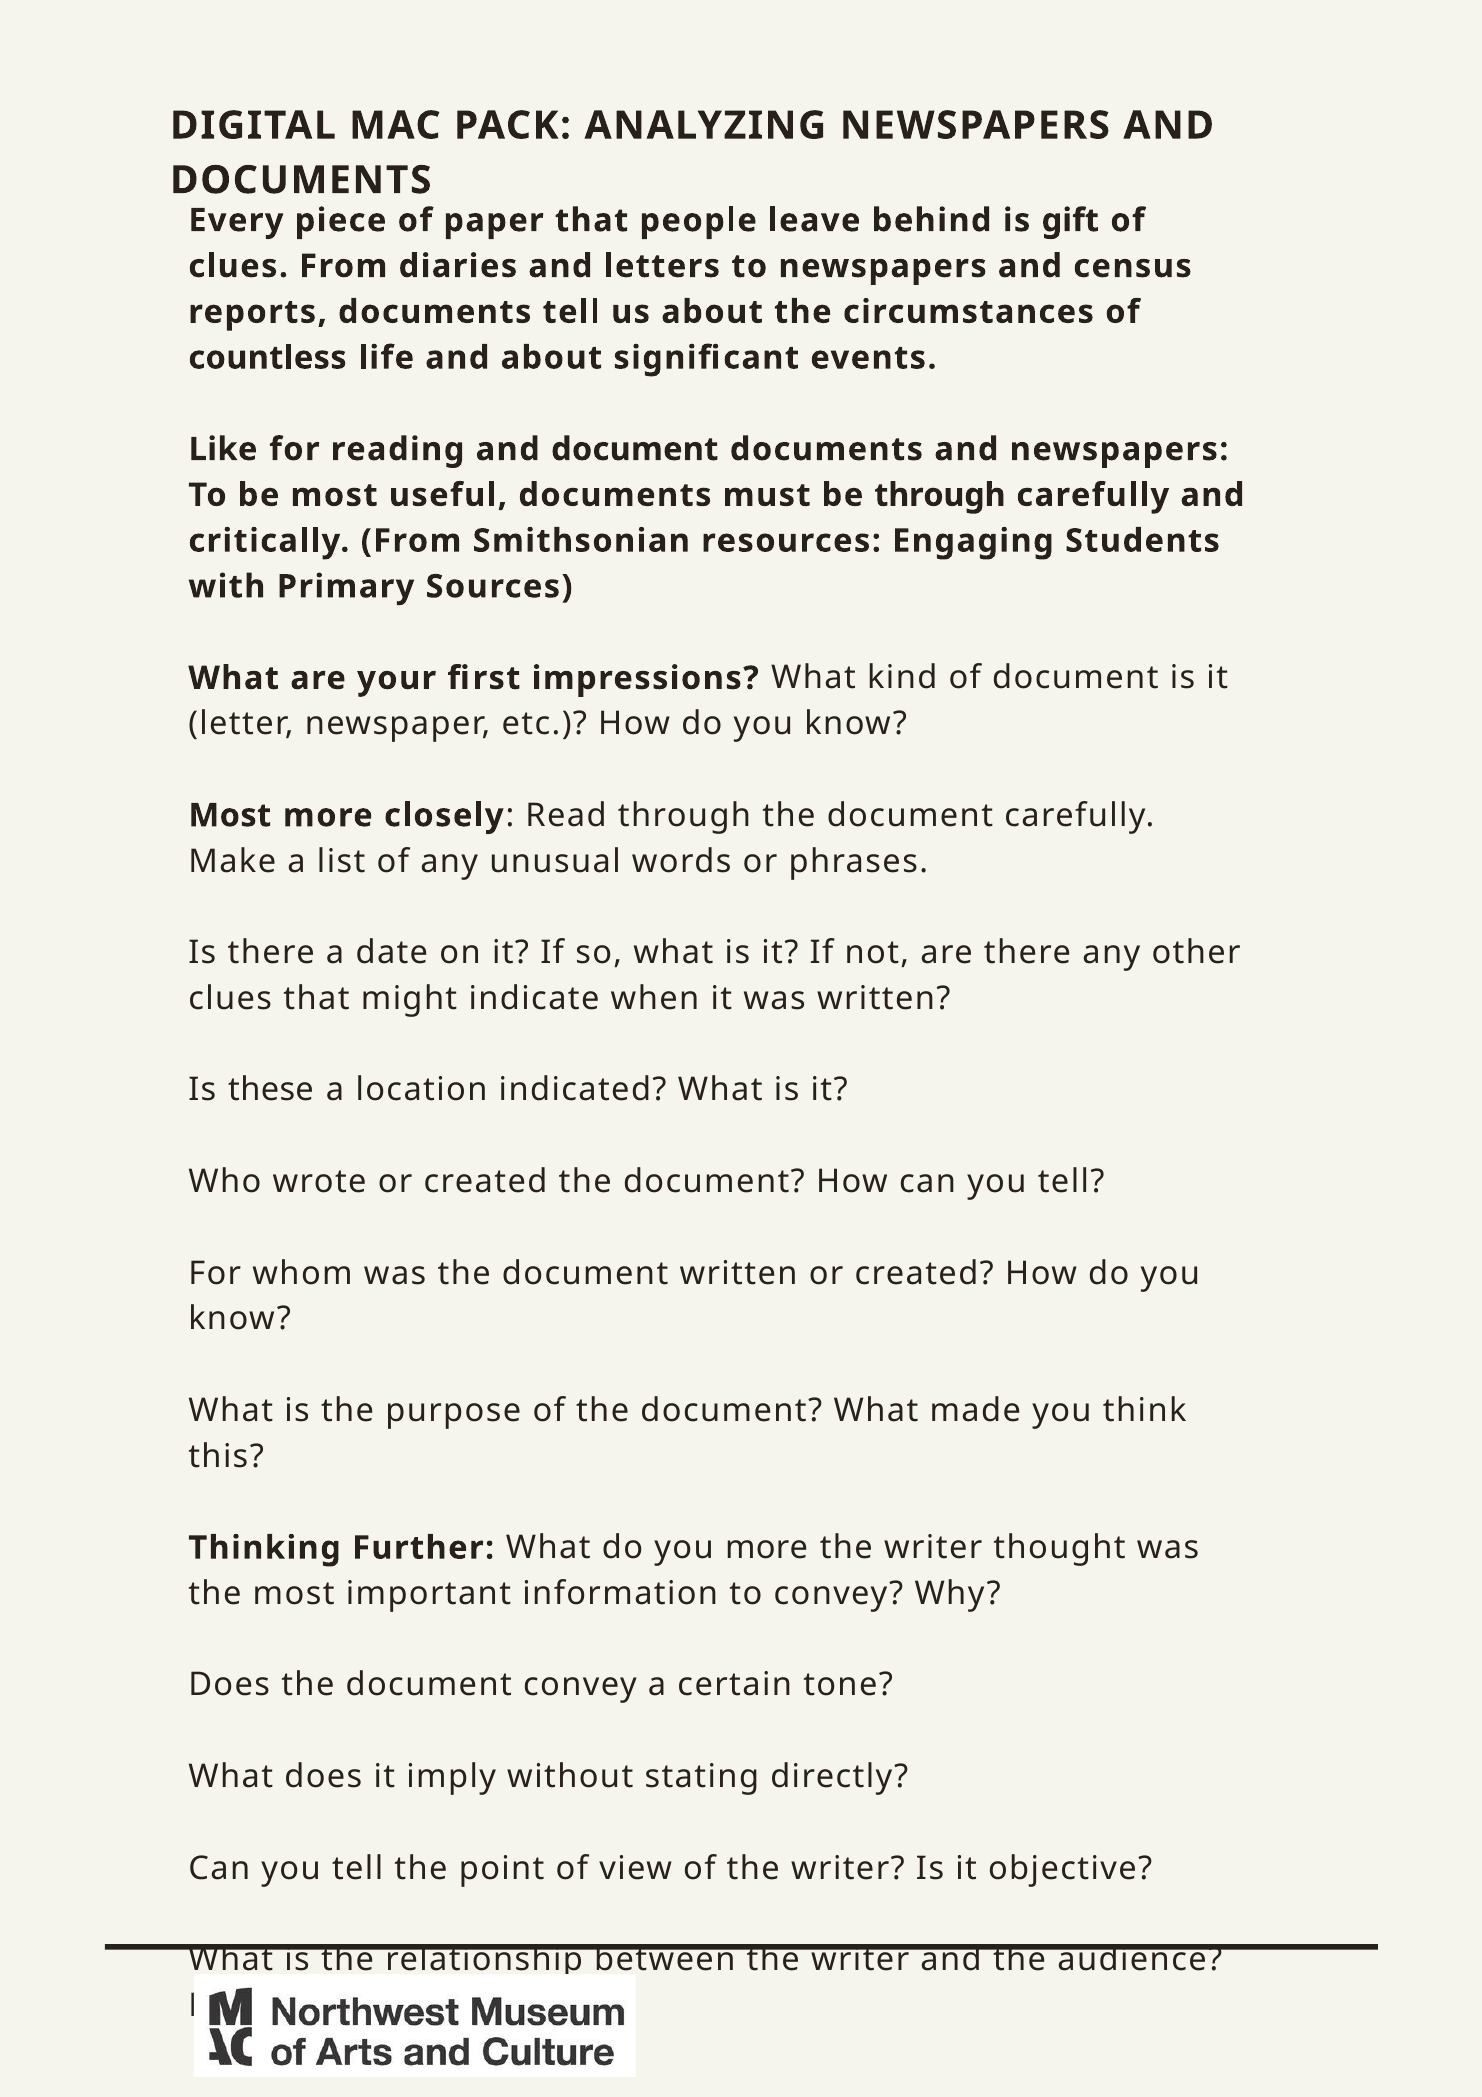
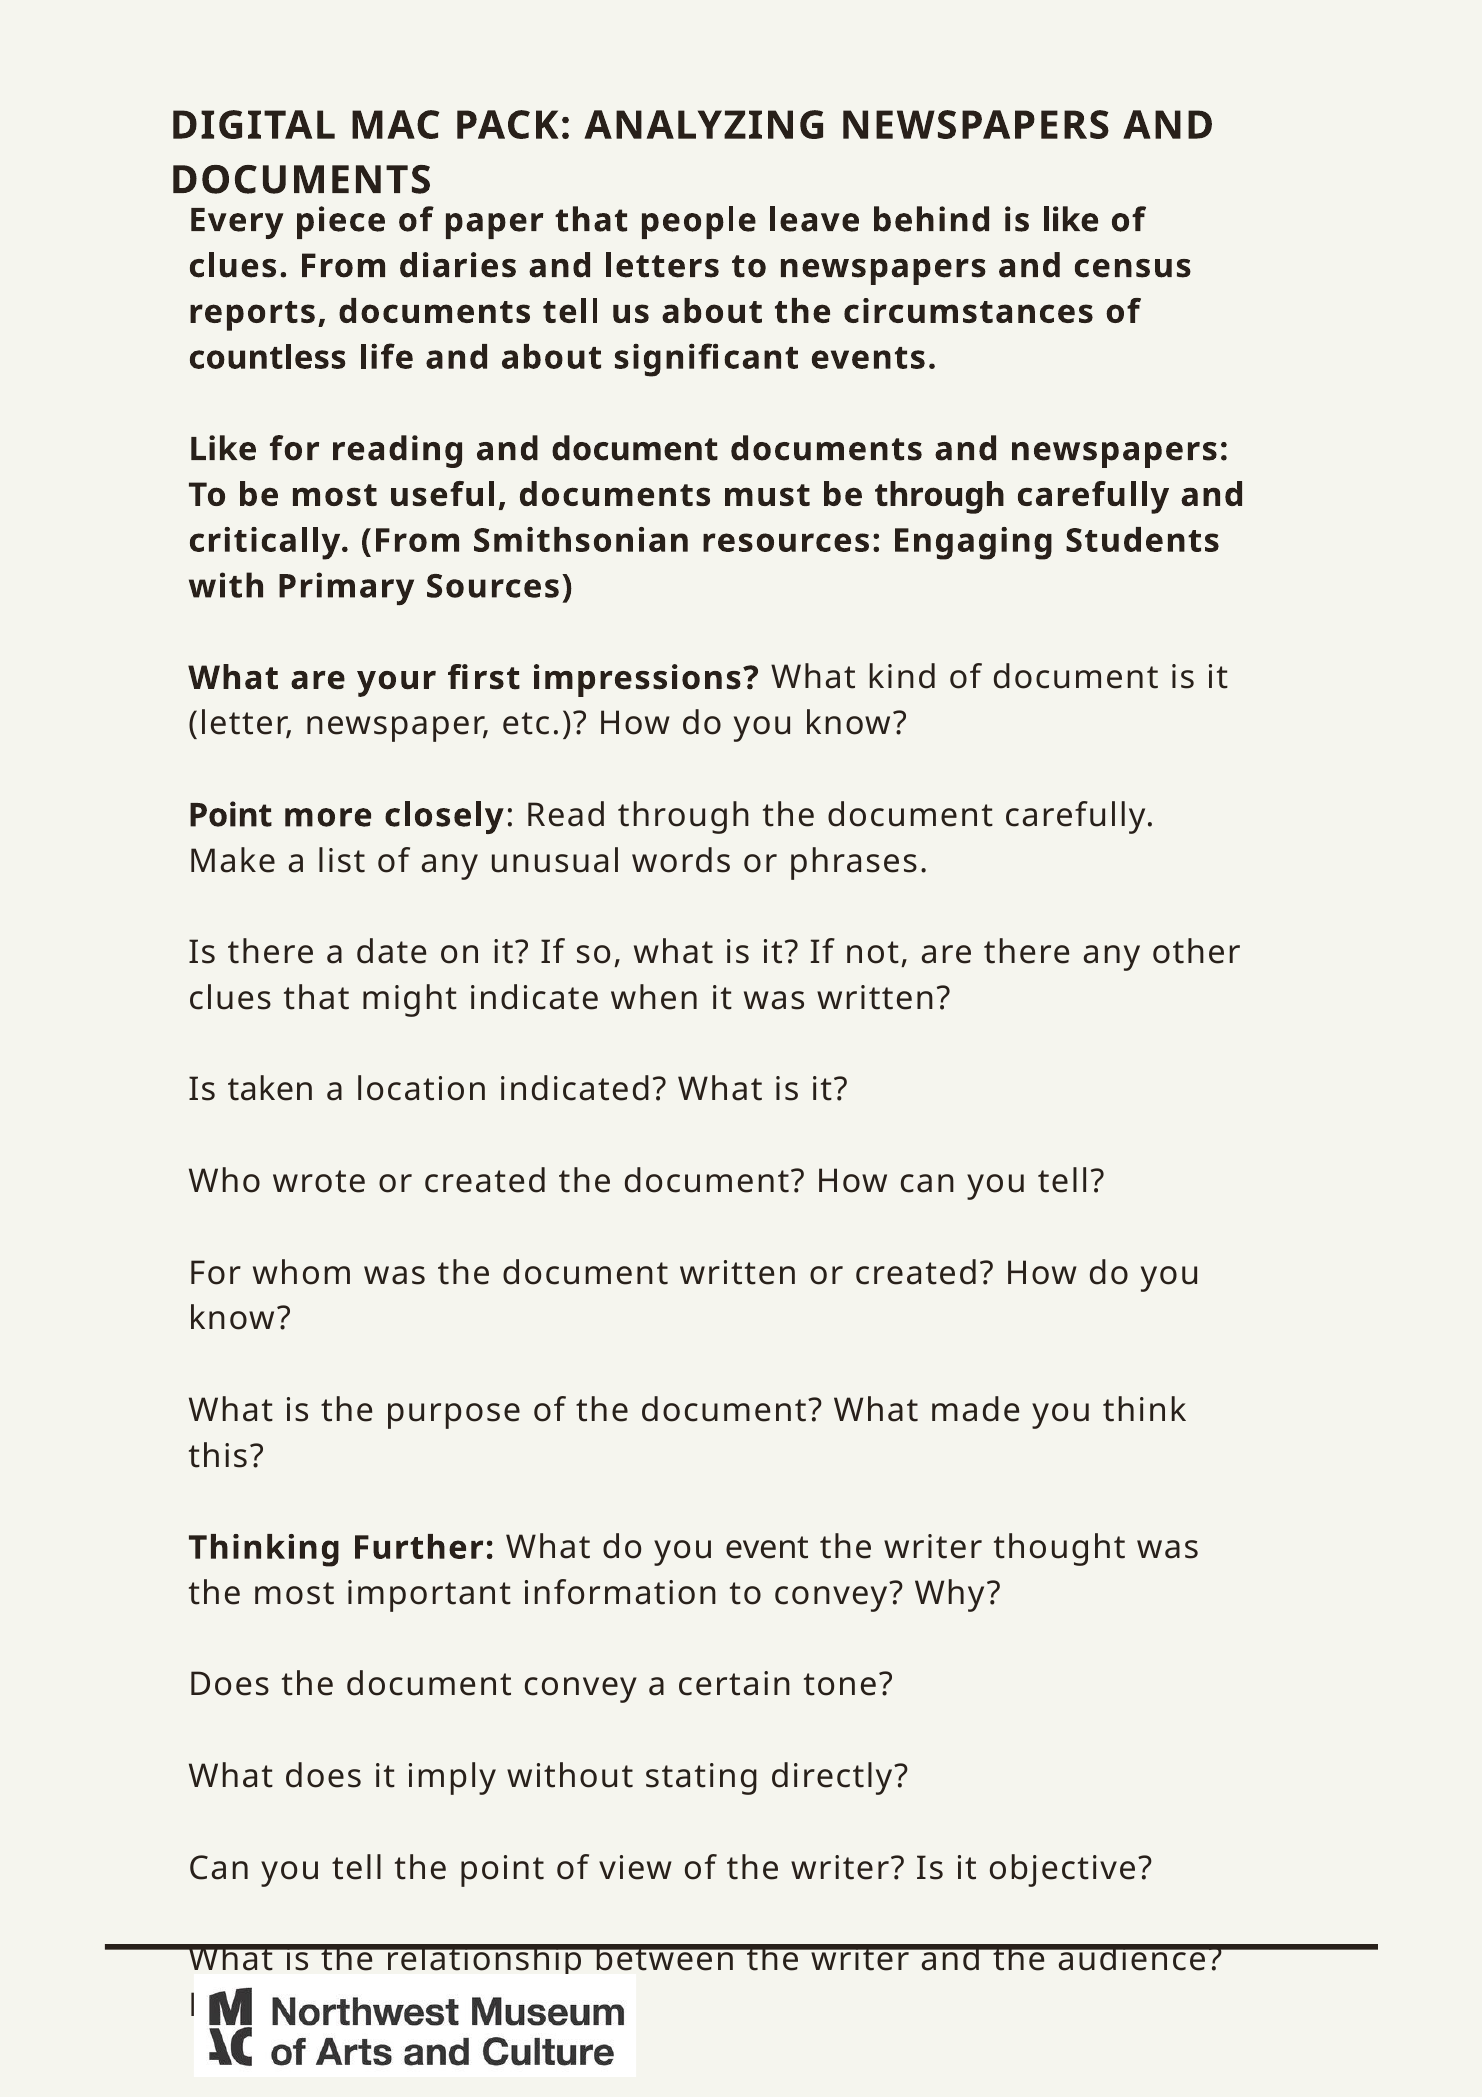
is gift: gift -> like (1070, 220)
Most: Most -> Point (230, 815)
these: these -> taken (271, 1090)
you more: more -> event (767, 1547)
